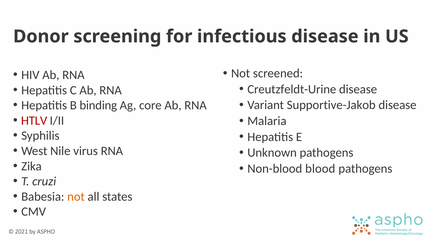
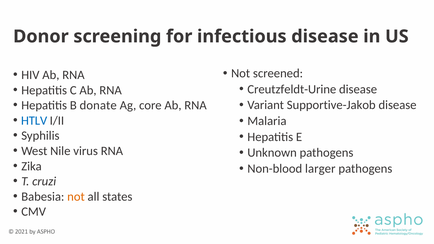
binding: binding -> donate (98, 105)
HTLV colour: red -> blue (34, 121)
blood: blood -> larger (320, 169)
